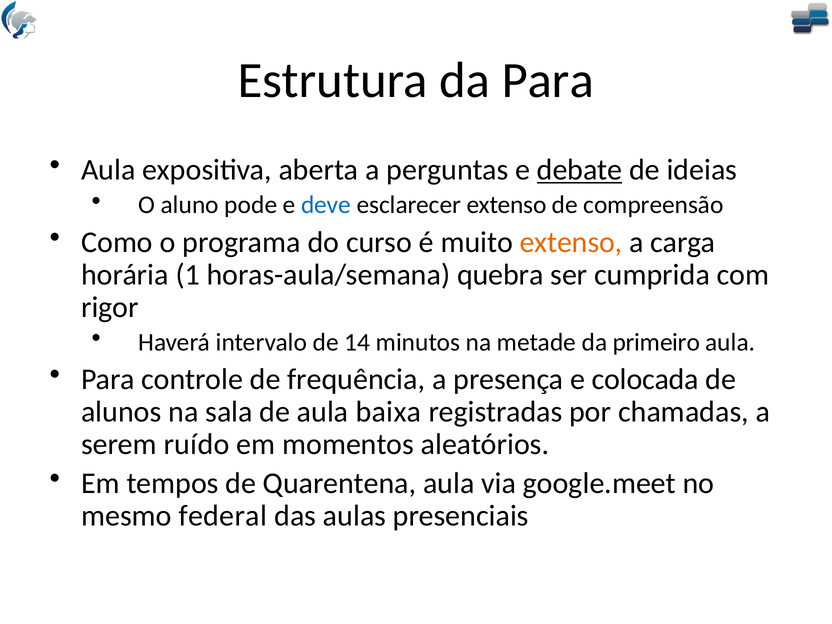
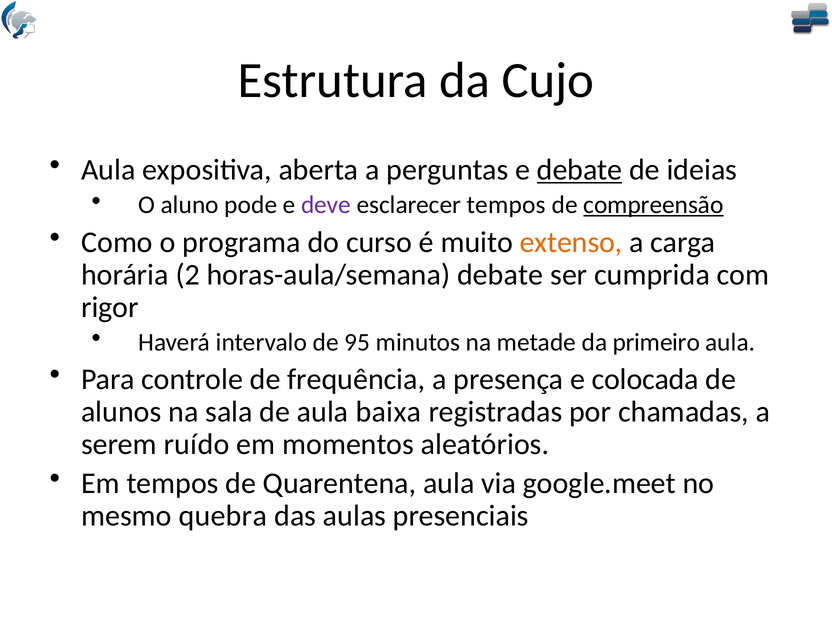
da Para: Para -> Cujo (548, 81)
deve colour: blue -> purple (326, 205)
esclarecer extenso: extenso -> tempos (506, 205)
compreensão underline: none -> present (653, 205)
1: 1 -> 2 (188, 275)
horas-aula/semana quebra: quebra -> debate (500, 275)
14: 14 -> 95 (357, 342)
federal: federal -> quebra (223, 516)
